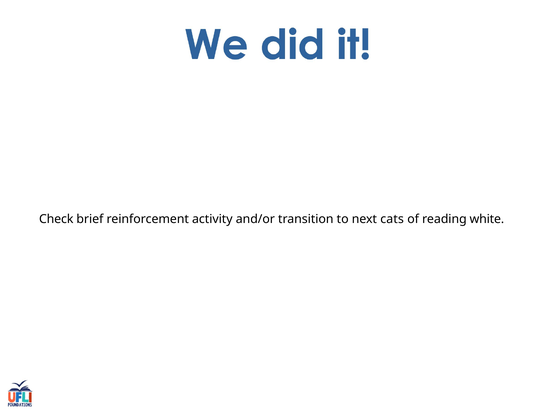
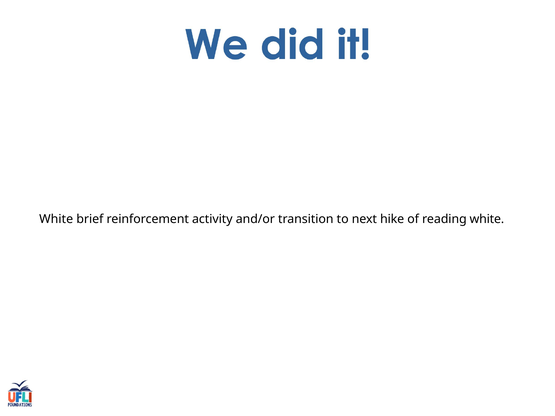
Check: Check -> White (56, 219)
cats: cats -> hike (392, 219)
